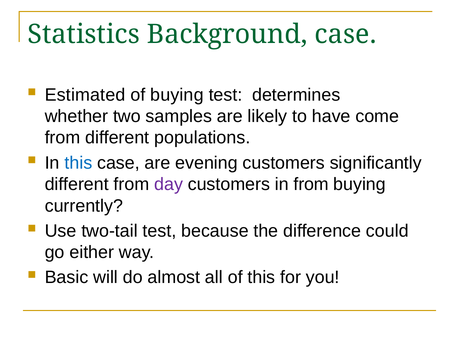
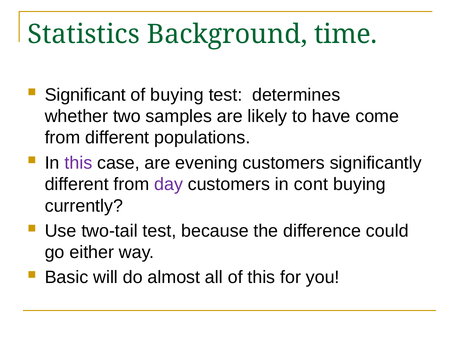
Background case: case -> time (346, 34)
Estimated: Estimated -> Significant (85, 95)
this colour: blue -> purple (78, 162)
in from: from -> cont (311, 184)
